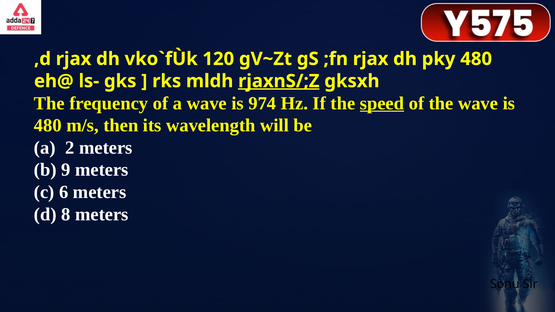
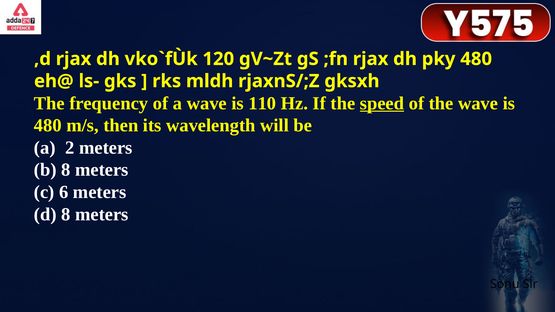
rjaxnS/;Z underline: present -> none (279, 81)
974: 974 -> 110 (262, 103)
b 9: 9 -> 8 (66, 170)
